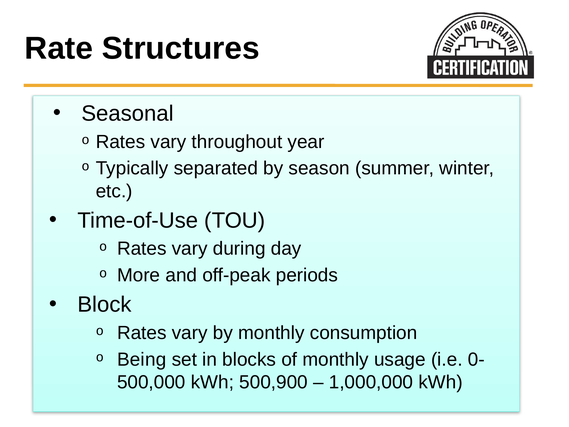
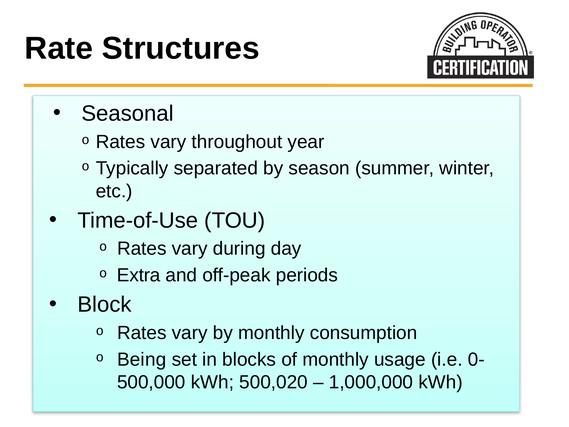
More: More -> Extra (139, 275)
500,900: 500,900 -> 500,020 (274, 382)
